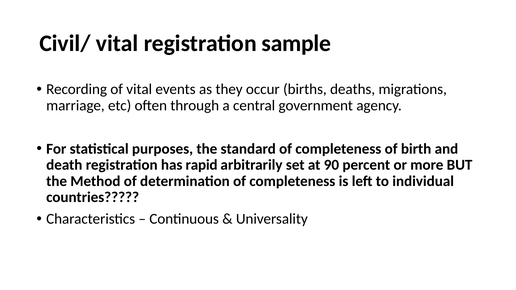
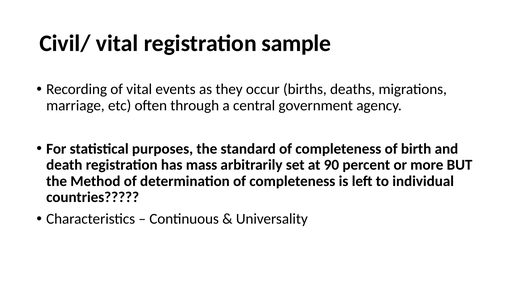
rapid: rapid -> mass (202, 165)
